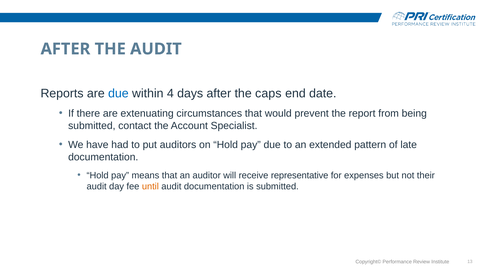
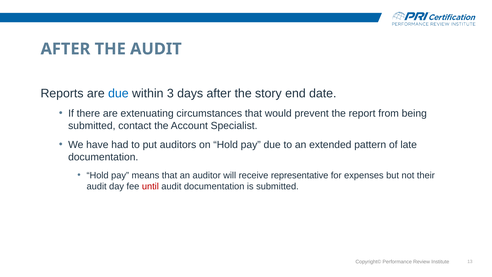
4: 4 -> 3 (170, 93)
caps: caps -> story (268, 93)
until colour: orange -> red (150, 186)
